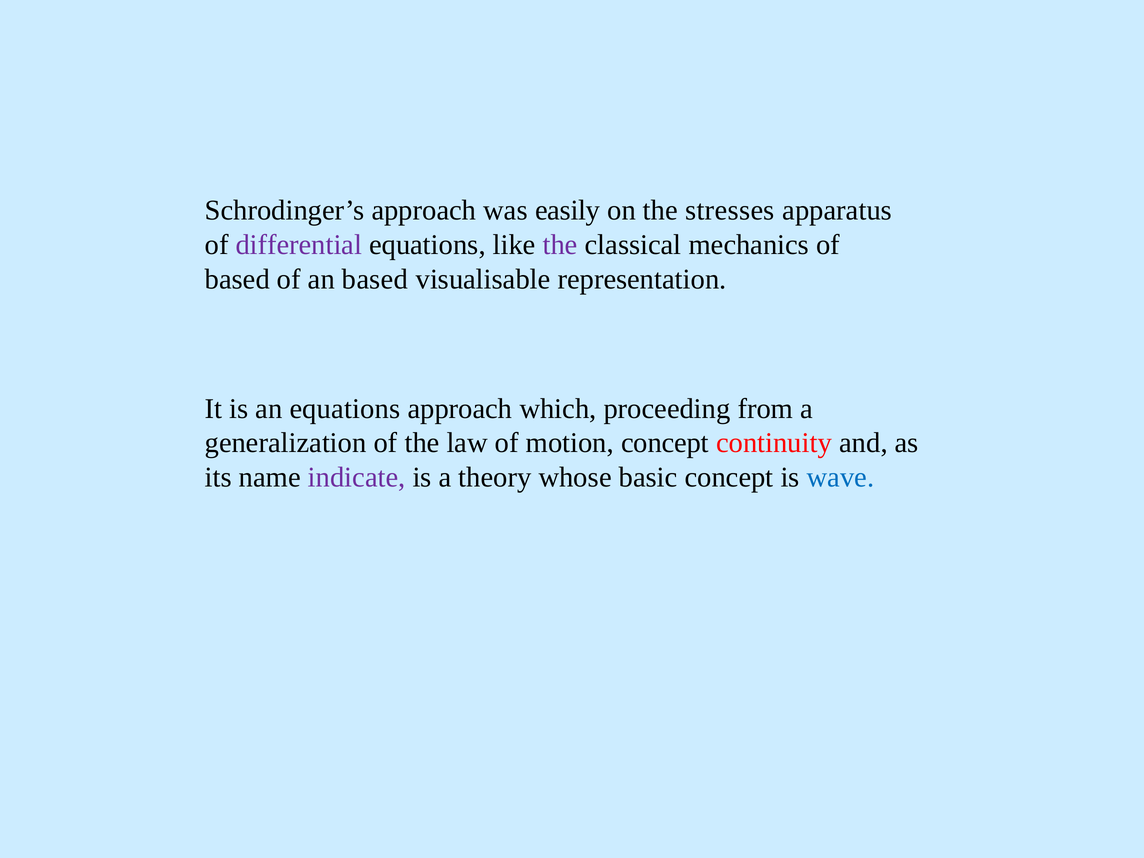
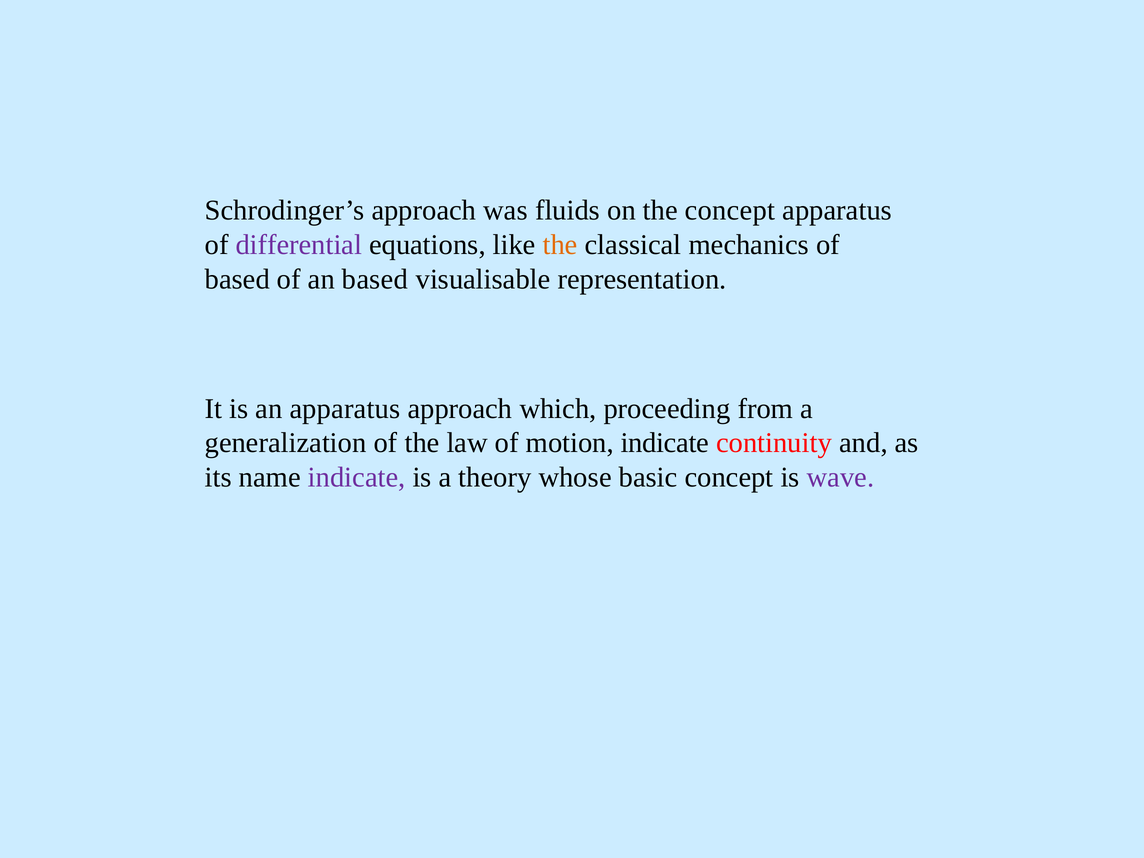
easily: easily -> fluids (568, 210)
the stresses: stresses -> concept (730, 210)
the colour: purple -> orange (560, 245)
an equations: equations -> apparatus (345, 409)
motion concept: concept -> indicate (665, 443)
wave colour: blue -> purple (840, 477)
